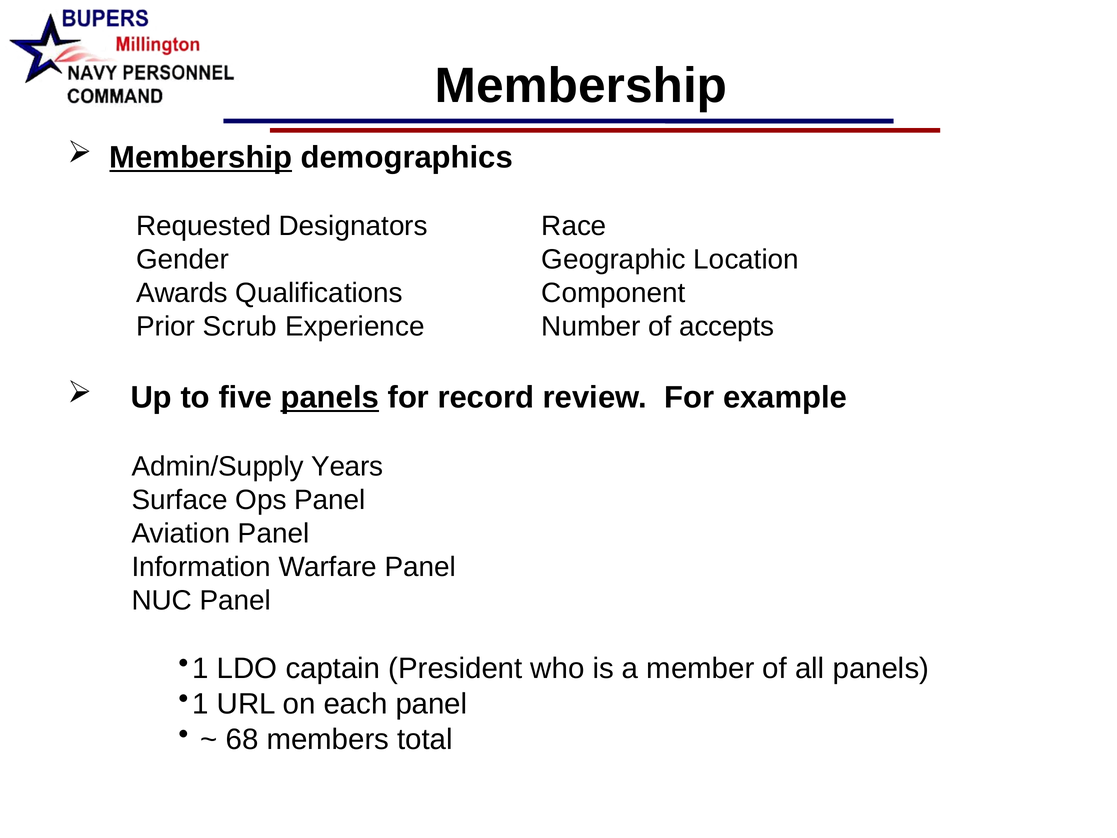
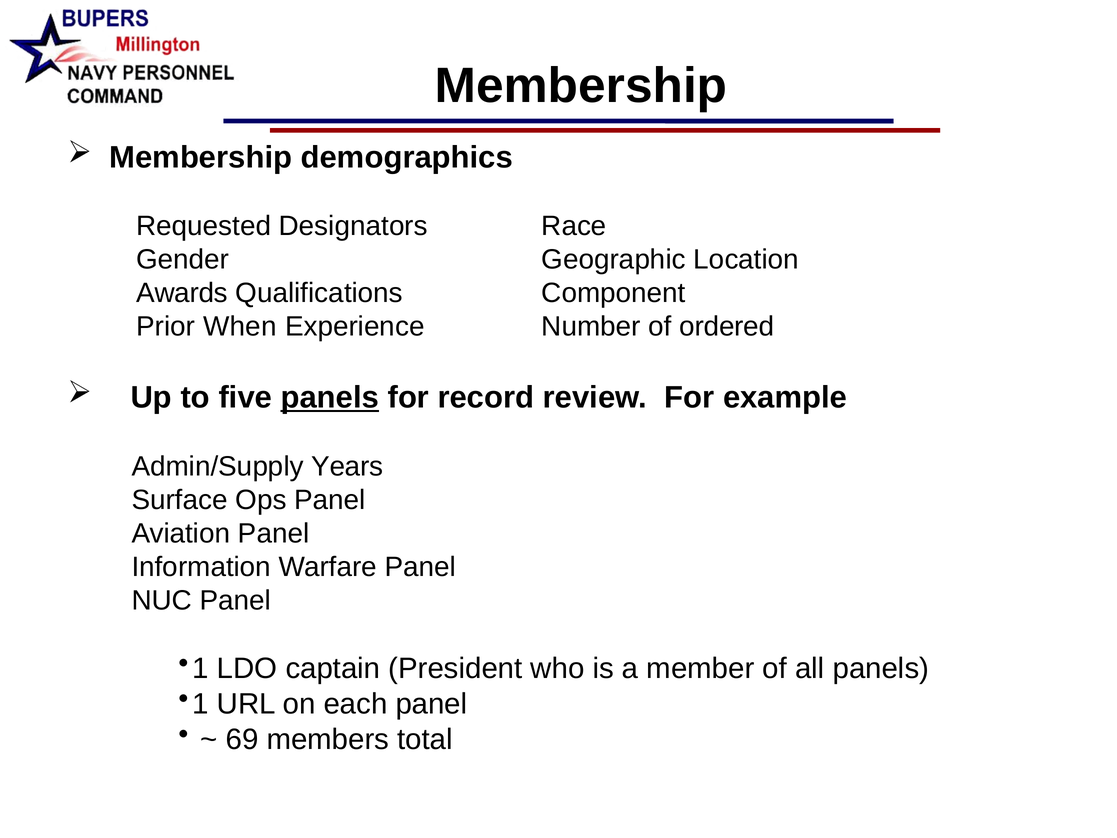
Membership underline: present -> none (201, 157)
Scrub: Scrub -> When (240, 327)
accepts: accepts -> ordered (727, 327)
68: 68 -> 69 (242, 739)
